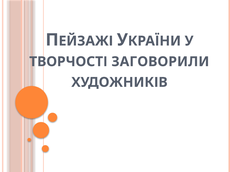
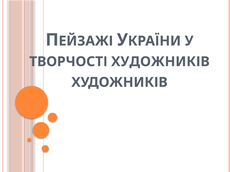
ТВОРЧОСТІ ЗАГОВОРИЛИ: ЗАГОВОРИЛИ -> ХУДОЖНИКІВ (160, 62)
